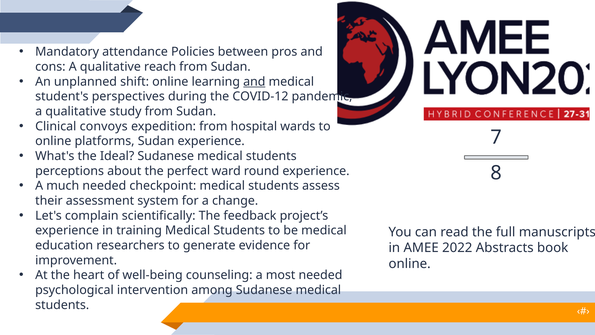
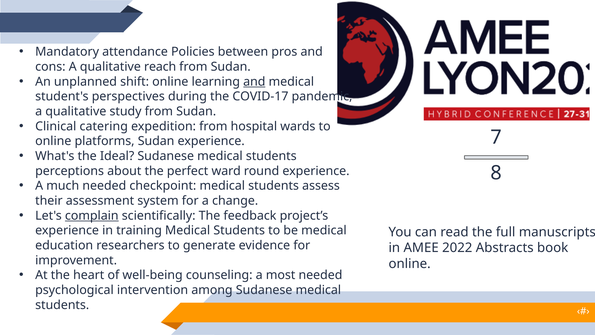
COVID-12: COVID-12 -> COVID-17 (260, 96)
convoys: convoys -> catering (104, 126)
complain underline: none -> present (92, 215)
